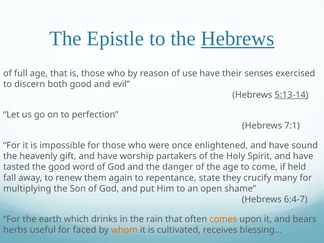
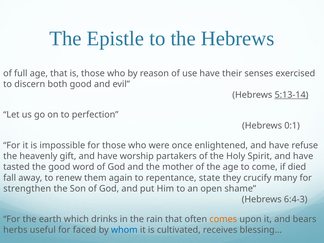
Hebrews underline: present -> none (238, 39)
7:1: 7:1 -> 0:1 (292, 126)
sound: sound -> refuse (305, 145)
danger: danger -> mother (178, 167)
held: held -> died (297, 167)
multiplying: multiplying -> strengthen (27, 189)
6:4-7: 6:4-7 -> 6:4-3 (296, 199)
whom colour: orange -> blue (124, 230)
